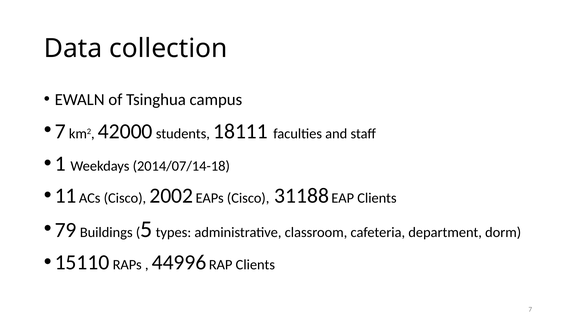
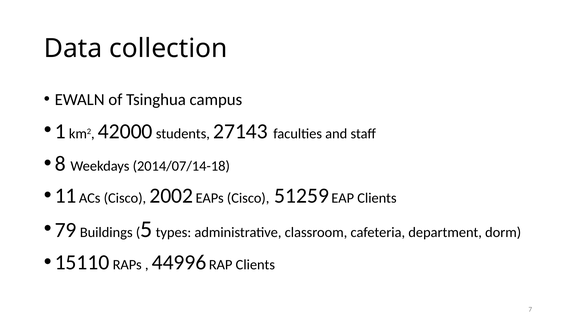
7: 7 -> 1 (60, 131)
18111: 18111 -> 27143 (240, 131)
1: 1 -> 8 (60, 164)
31188: 31188 -> 51259 (302, 196)
